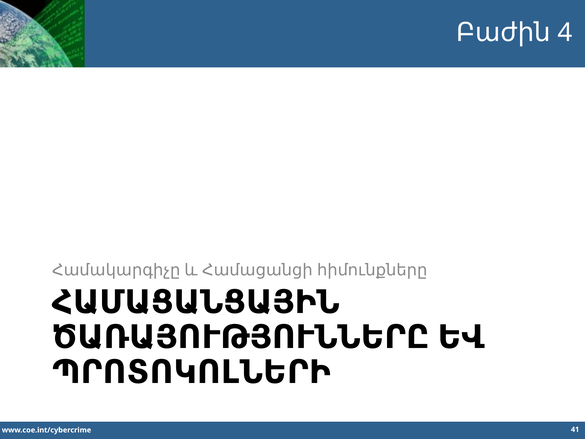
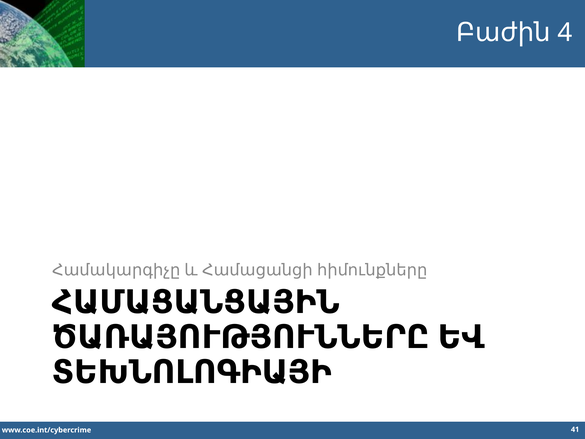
ՊՐՈՏՈԿՈԼՆԵՐԻ: ՊՐՈՏՈԿՈԼՆԵՐԻ -> ՏԵԽՆՈԼՈԳԻԱՅԻ (192, 372)
